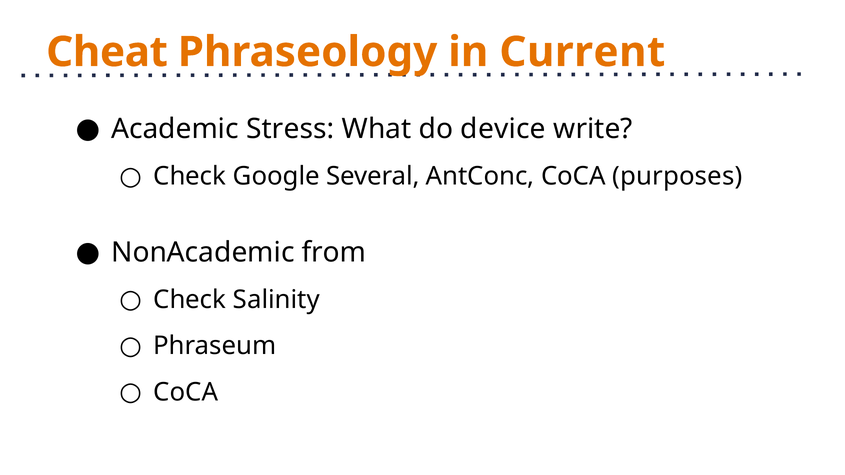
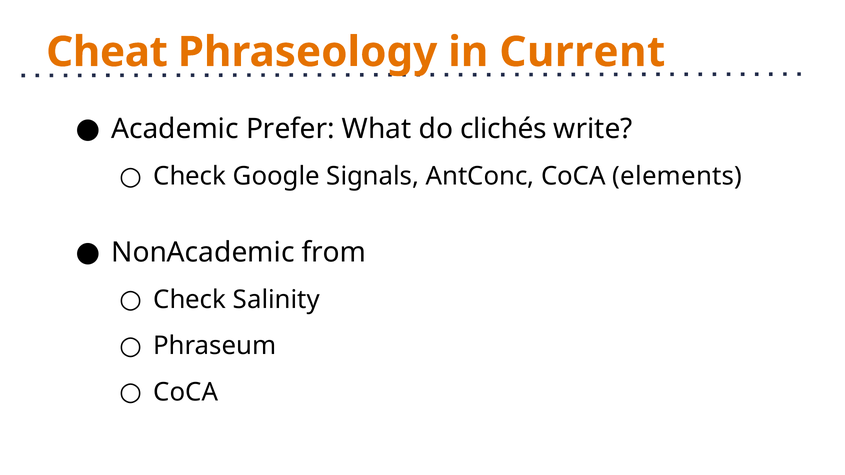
Stress: Stress -> Prefer (290, 129)
device: device -> clichés (503, 129)
Several: Several -> Signals (373, 176)
purposes: purposes -> elements (677, 176)
